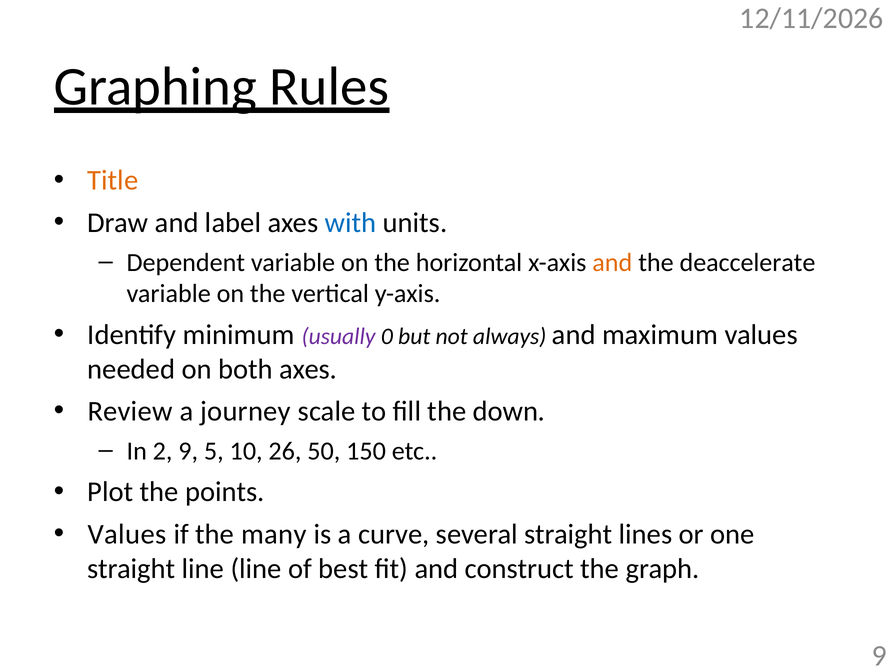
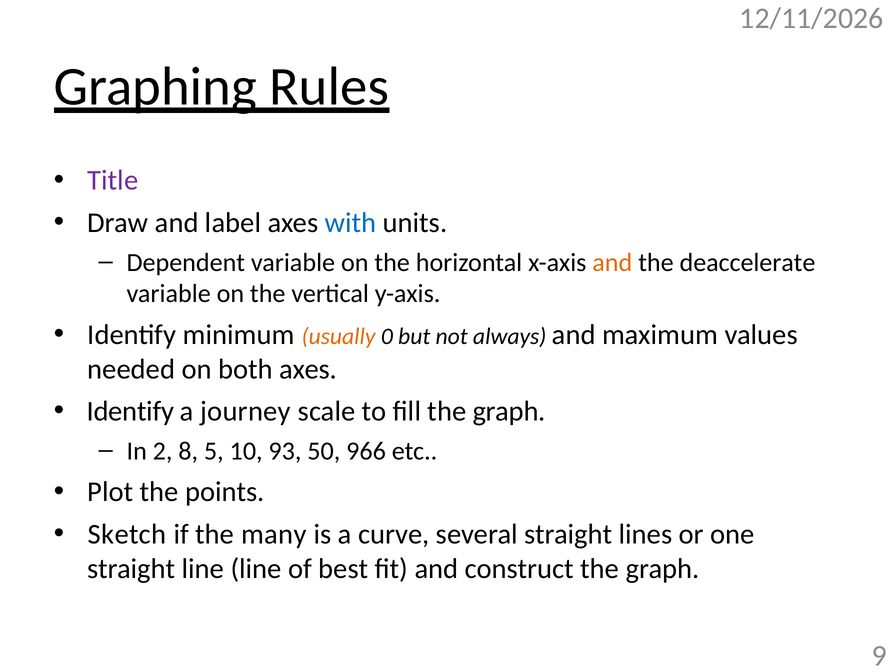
Title colour: orange -> purple (113, 180)
usually colour: purple -> orange (339, 336)
Review: Review -> Identify (130, 411)
fill the down: down -> graph (509, 411)
2 9: 9 -> 8 (188, 451)
26: 26 -> 93 (285, 451)
150: 150 -> 966 (366, 451)
Values: Values -> Sketch (127, 534)
